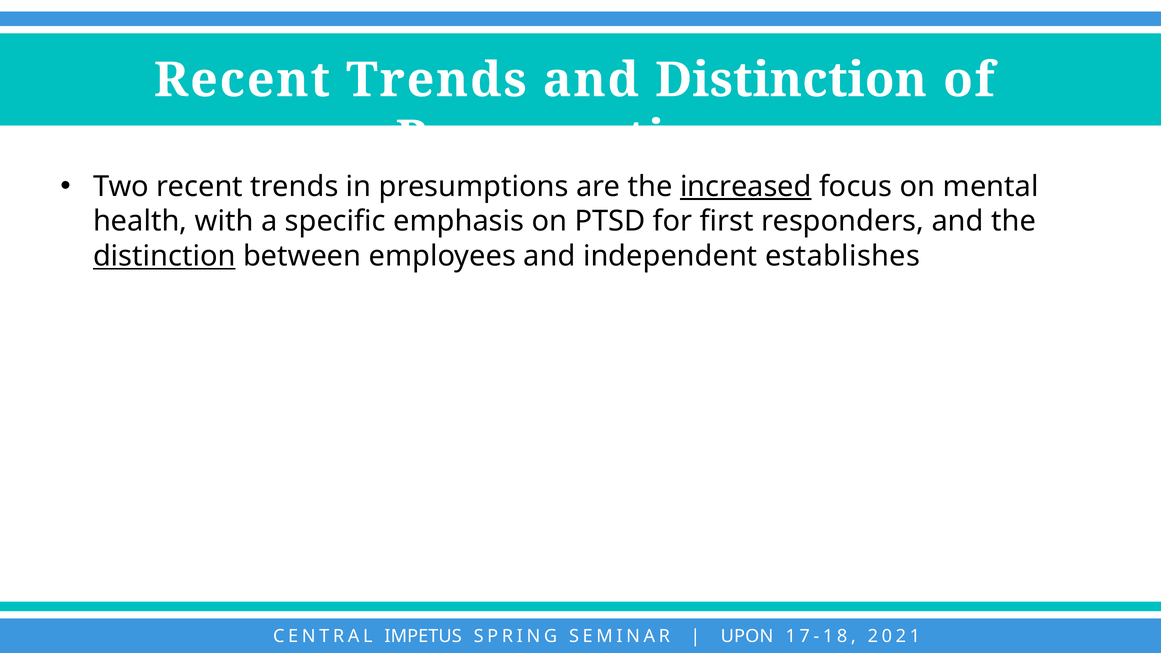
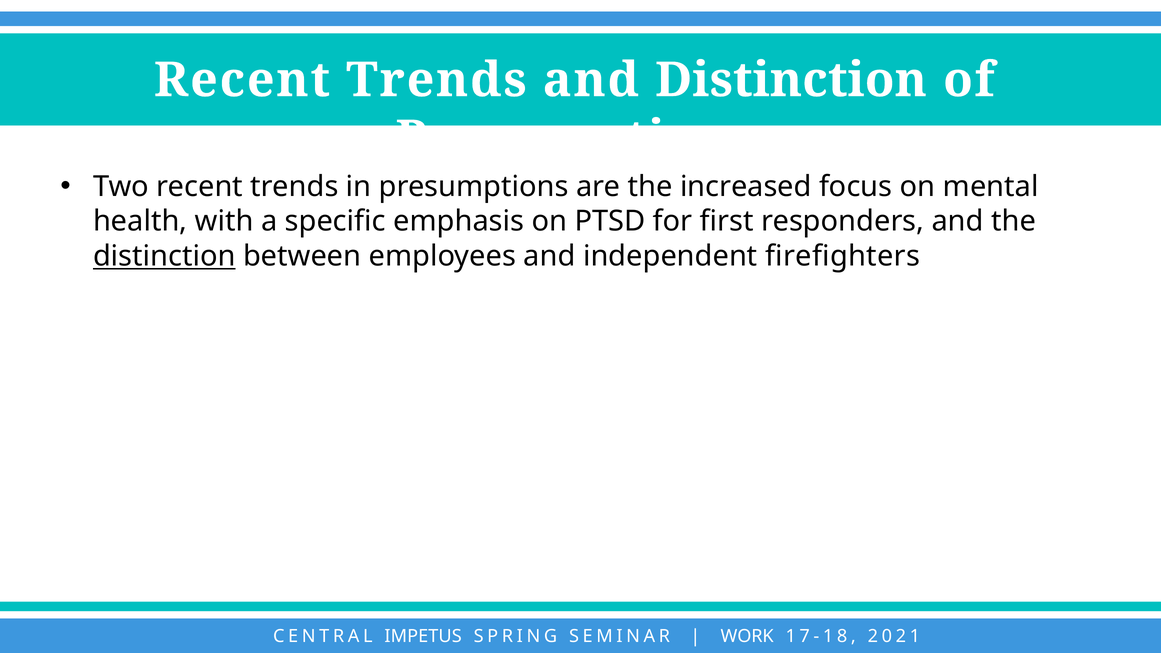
increased underline: present -> none (746, 187)
establishes: establishes -> firefighters (843, 256)
UPON: UPON -> WORK (747, 636)
